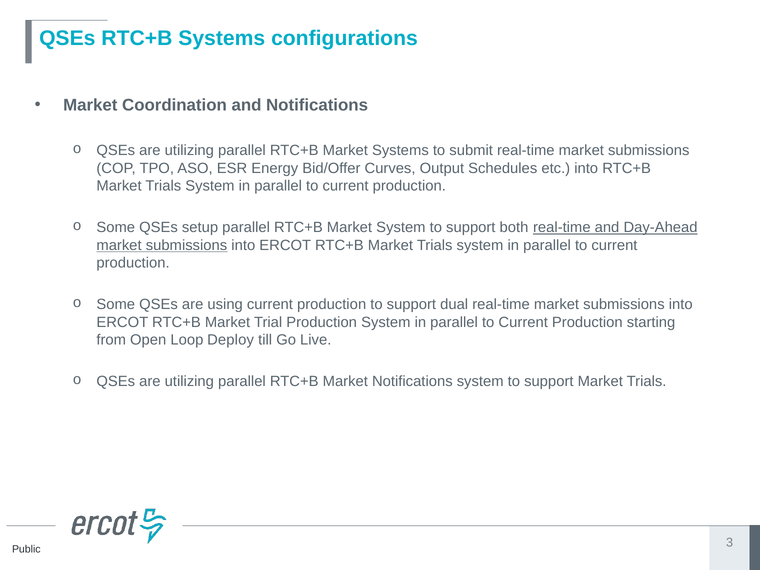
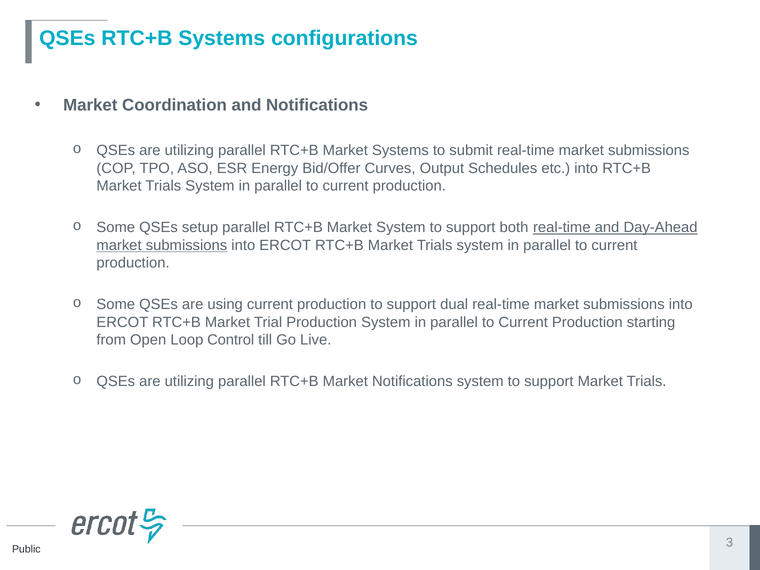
Deploy: Deploy -> Control (231, 340)
